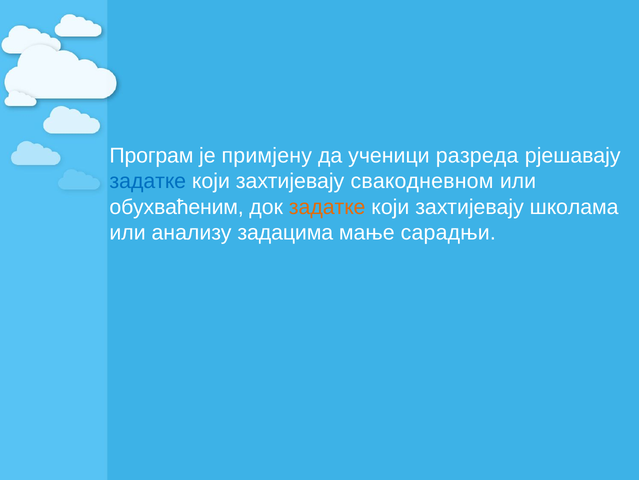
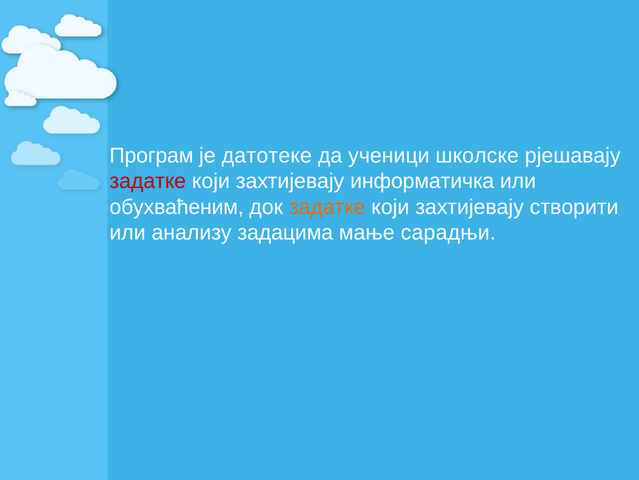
примјену: примјену -> датотеке (267, 156)
разреда: разреда -> школске (477, 156)
задатке colour: blue -> red (148, 181)
свакодневном: свакодневном -> информатичка (422, 181)
школама: школама -> створити (574, 207)
